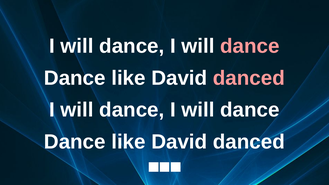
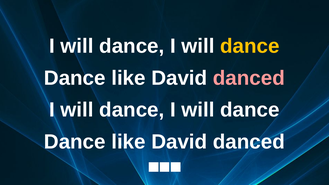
dance colour: pink -> yellow (250, 46)
